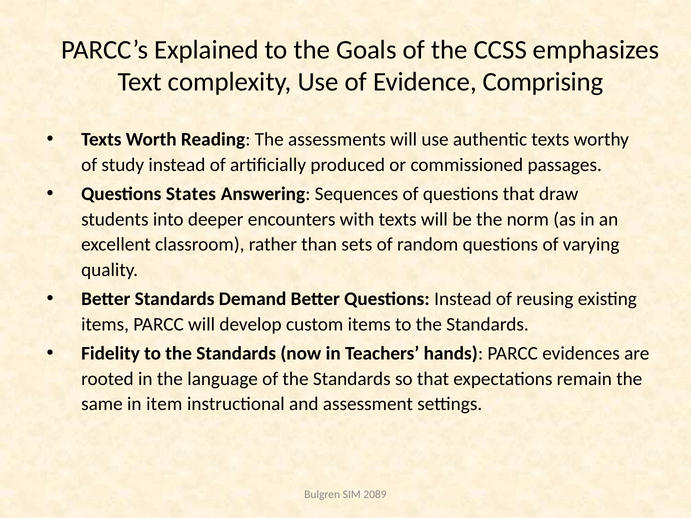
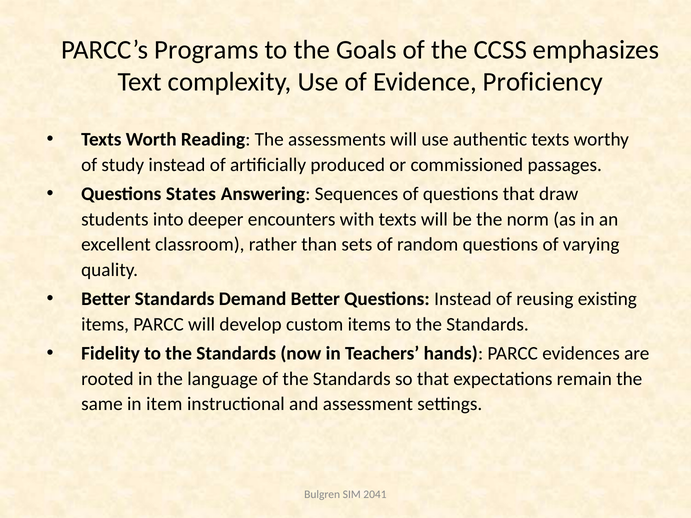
Explained: Explained -> Programs (207, 50)
Comprising: Comprising -> Proficiency (543, 82)
2089: 2089 -> 2041 (375, 495)
